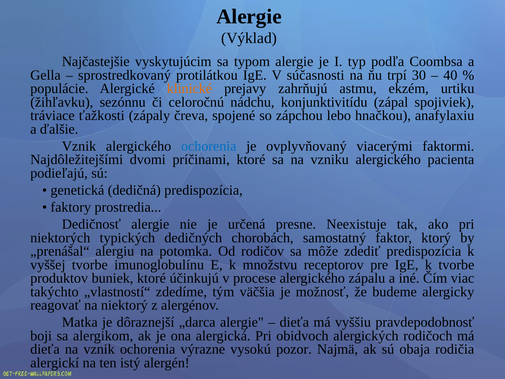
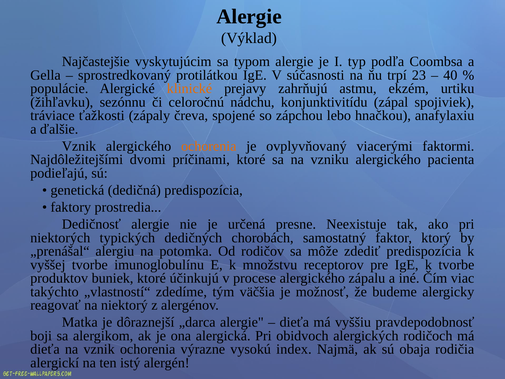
30: 30 -> 23 (419, 75)
ochorenia colour: blue -> orange (209, 146)
pozor: pozor -> index (294, 349)
